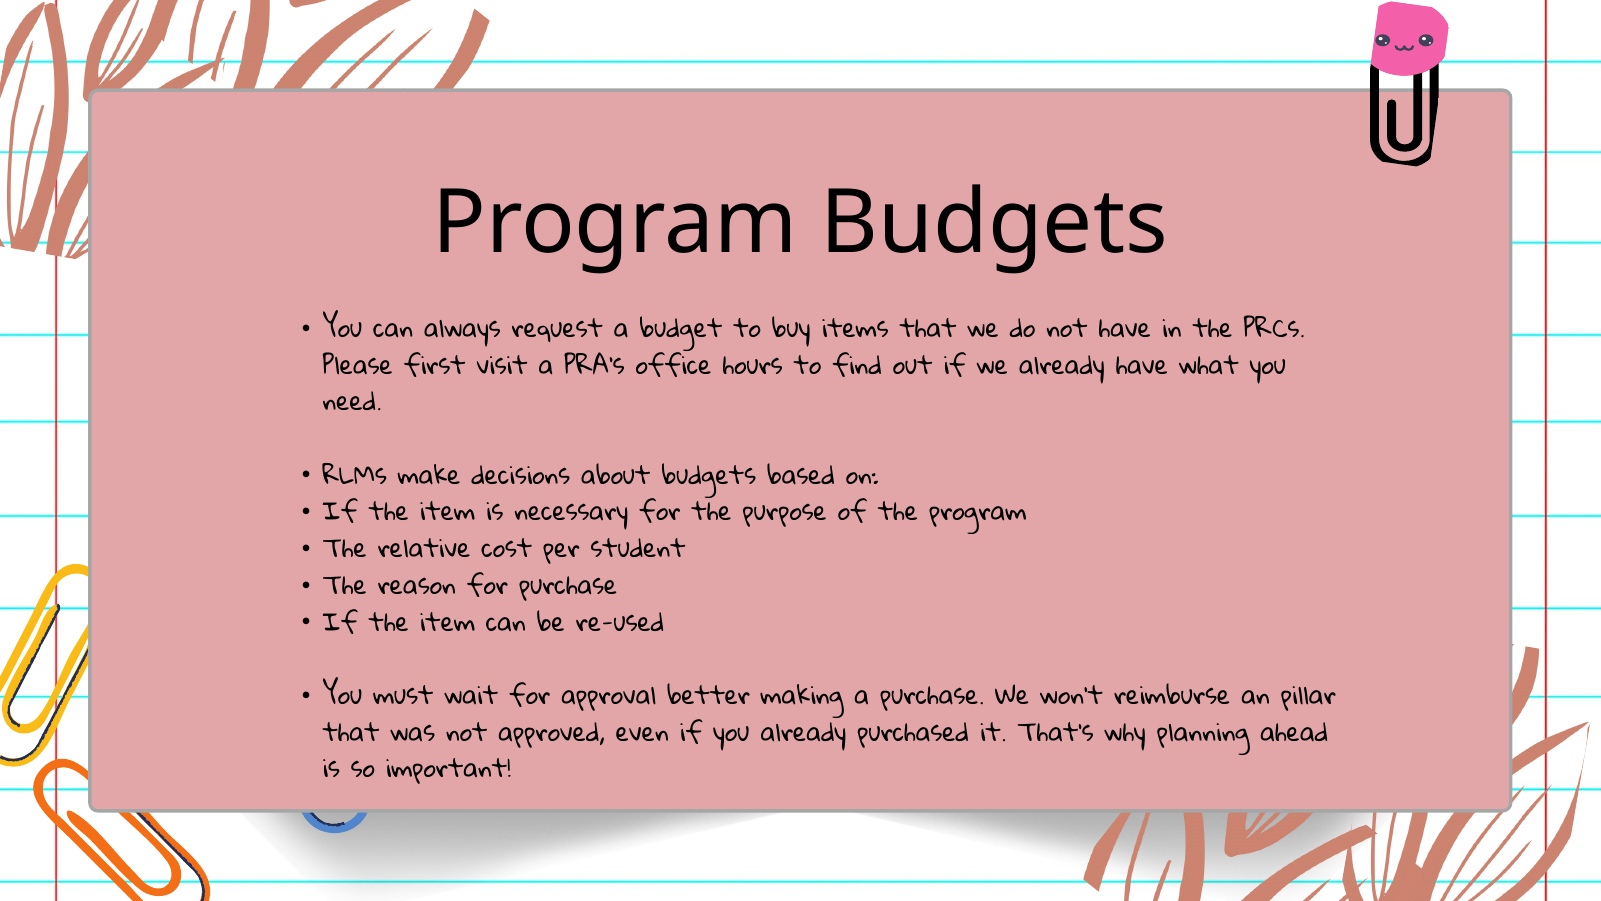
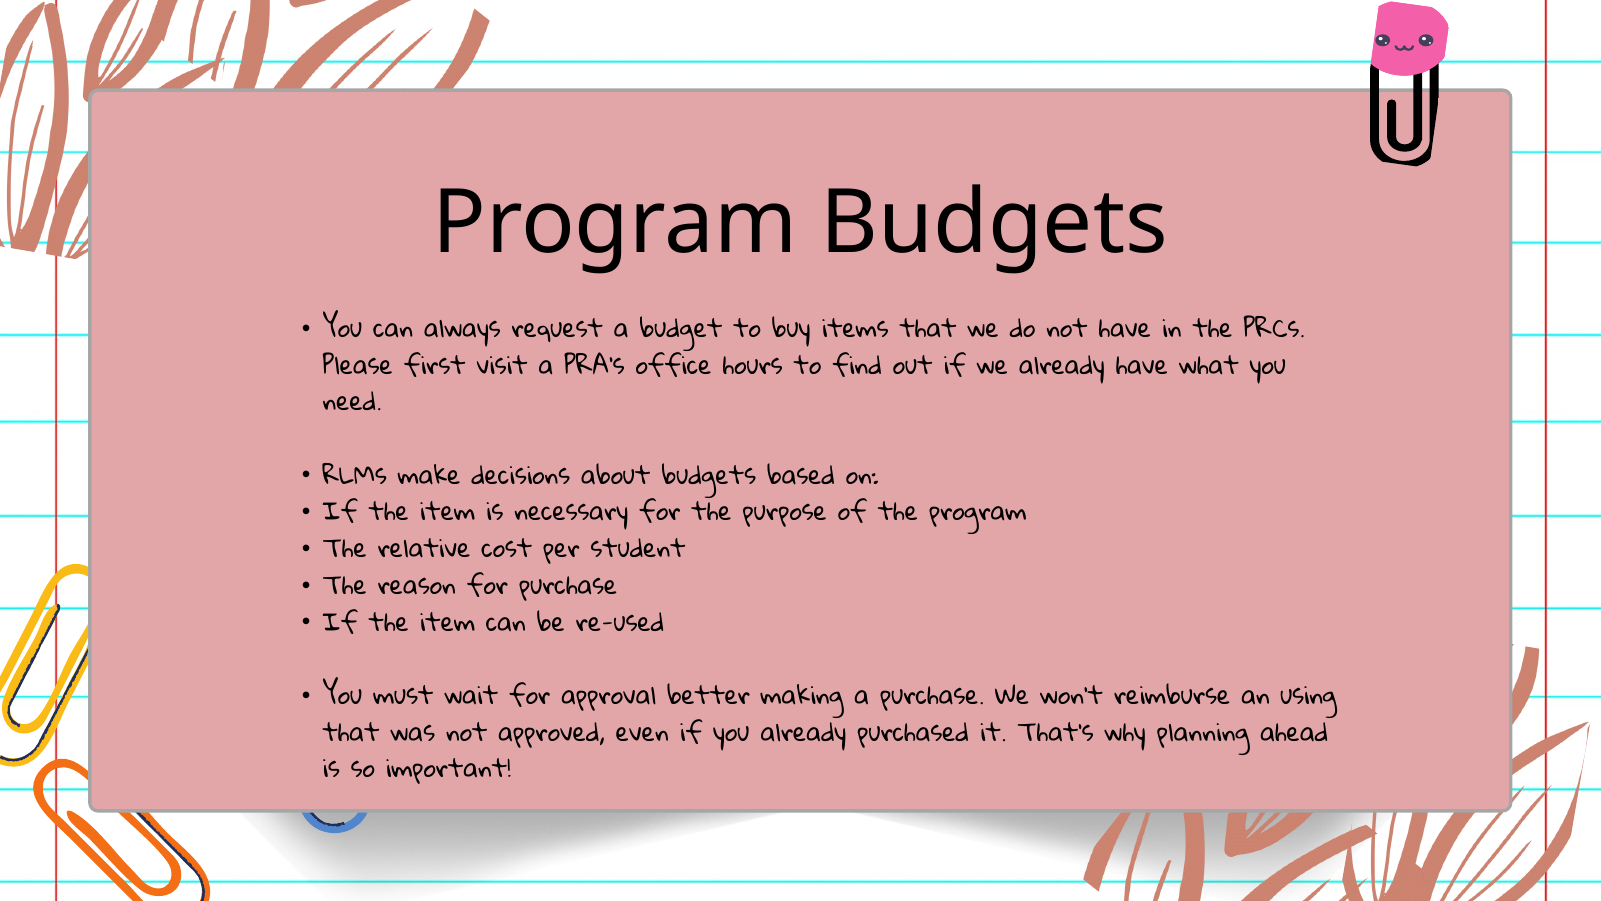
pillar: pillar -> using (1309, 696)
